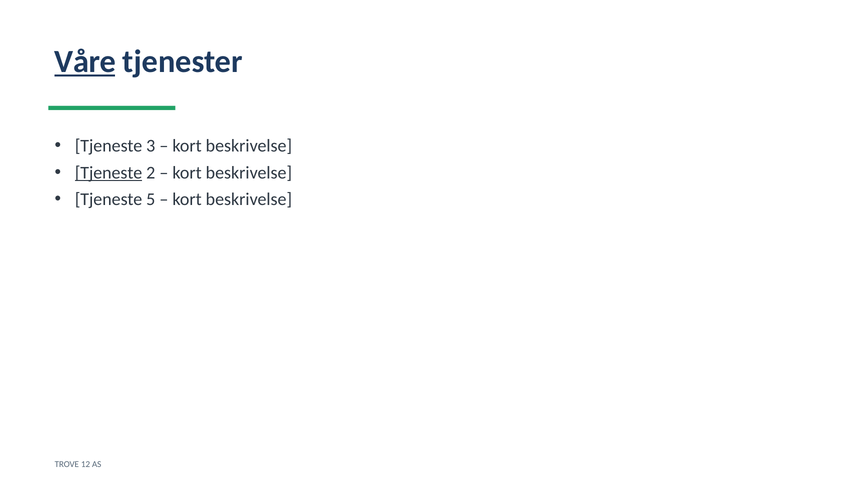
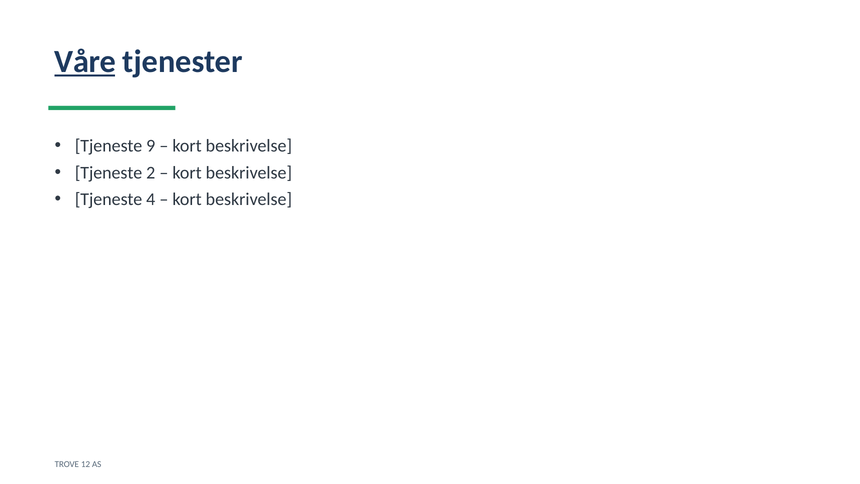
3: 3 -> 9 (151, 146)
Tjeneste underline: present -> none (109, 173)
5: 5 -> 4 (151, 199)
